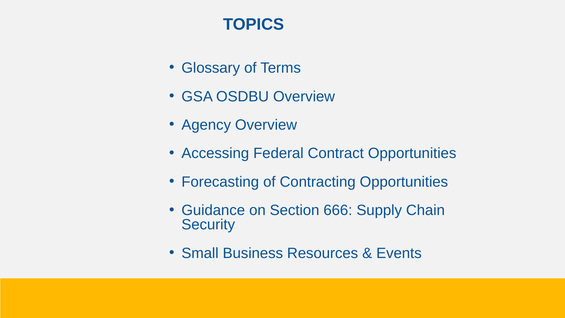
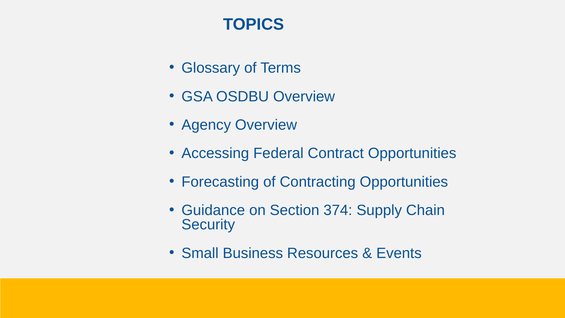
666: 666 -> 374 (338, 210)
